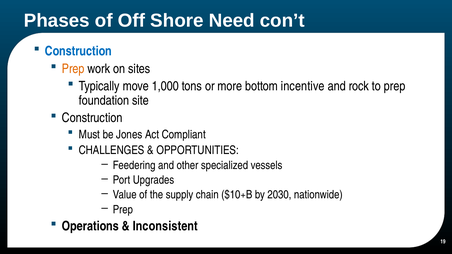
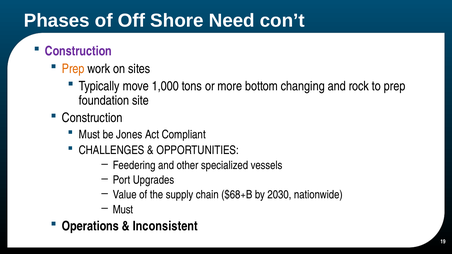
Construction colour: blue -> purple (78, 51)
incentive: incentive -> changing (303, 86)
$10+B: $10+B -> $68+B (237, 195)
Prep: Prep -> Must (123, 210)
